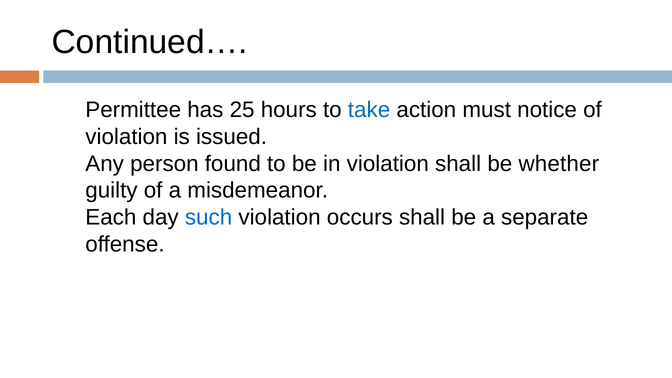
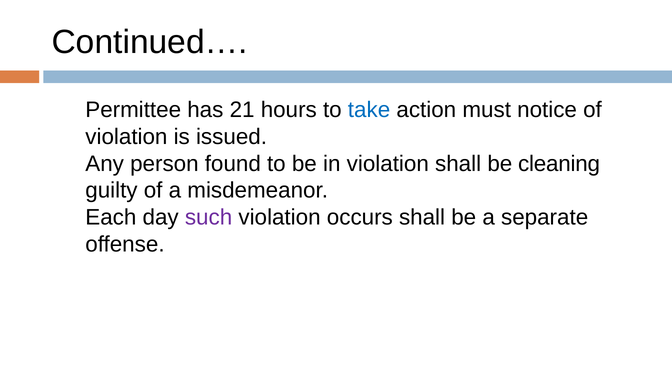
25: 25 -> 21 (242, 110)
whether: whether -> cleaning (559, 164)
such colour: blue -> purple (209, 217)
